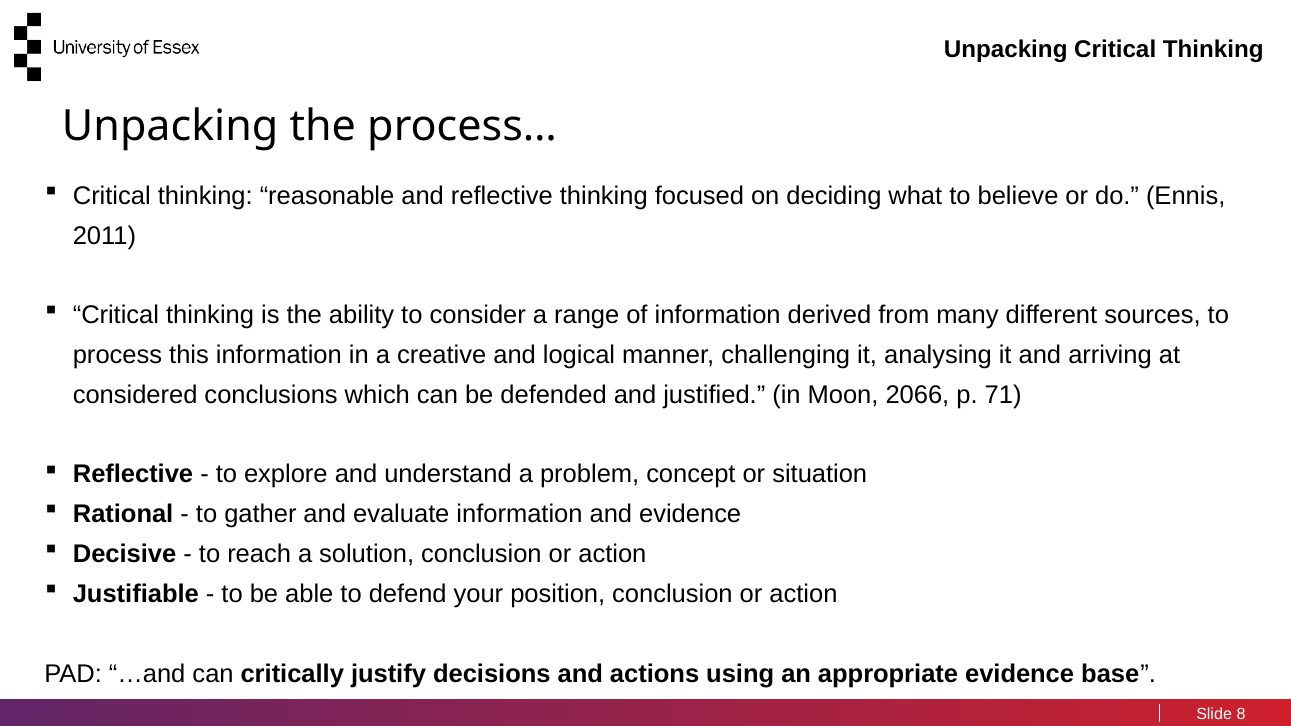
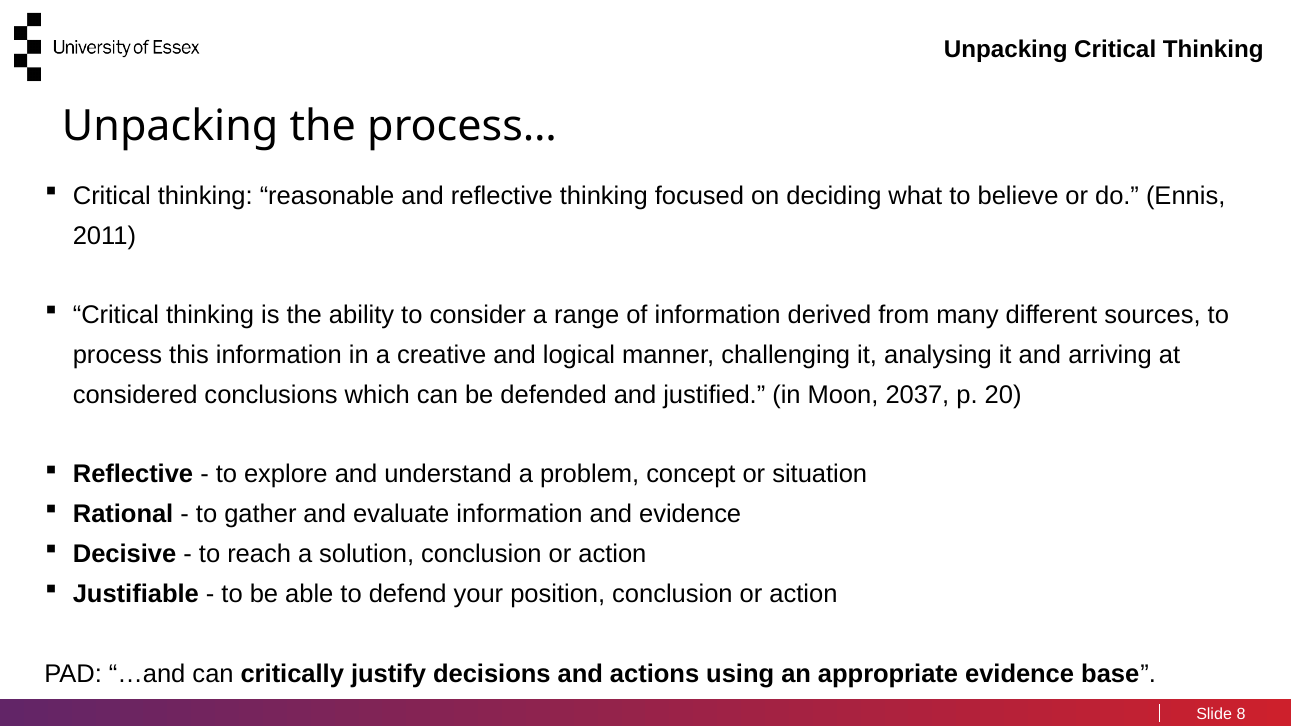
2066: 2066 -> 2037 (917, 395)
71: 71 -> 20 (1003, 395)
